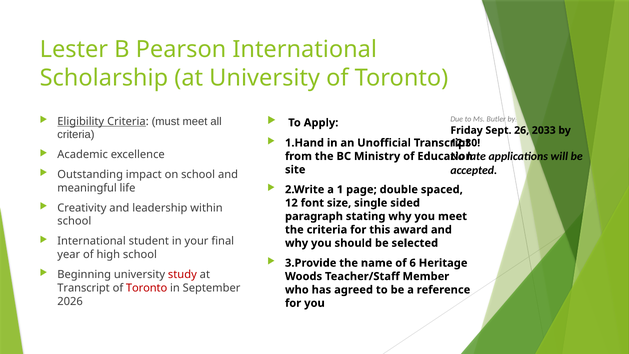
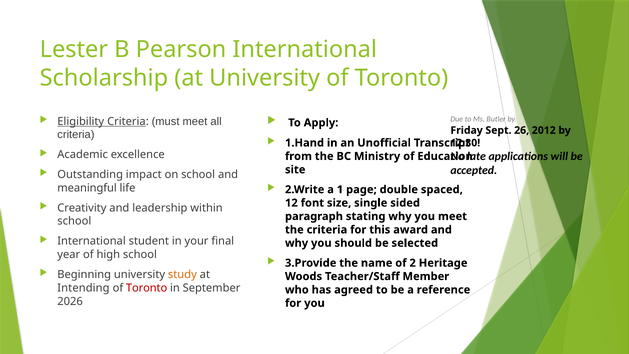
2033: 2033 -> 2012 (544, 130)
6: 6 -> 2 (413, 263)
study colour: red -> orange (182, 274)
Transcript: Transcript -> Intending (83, 288)
